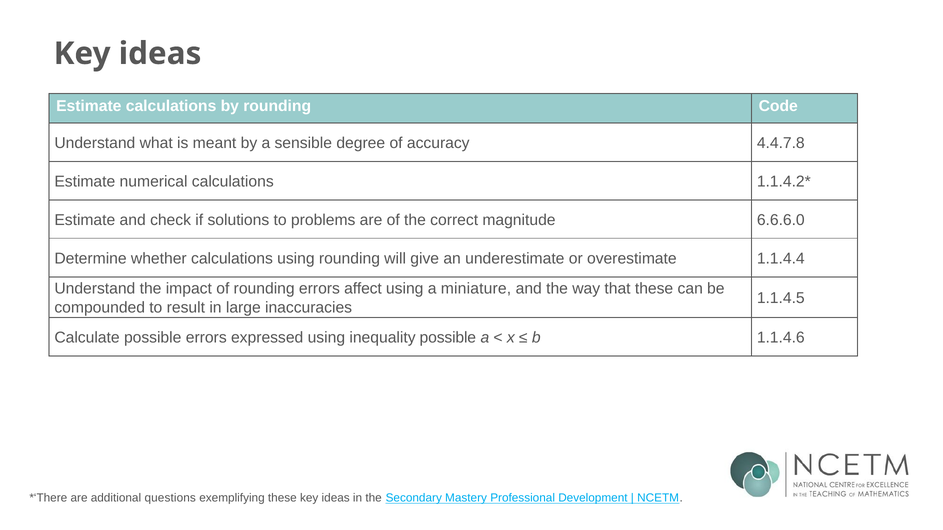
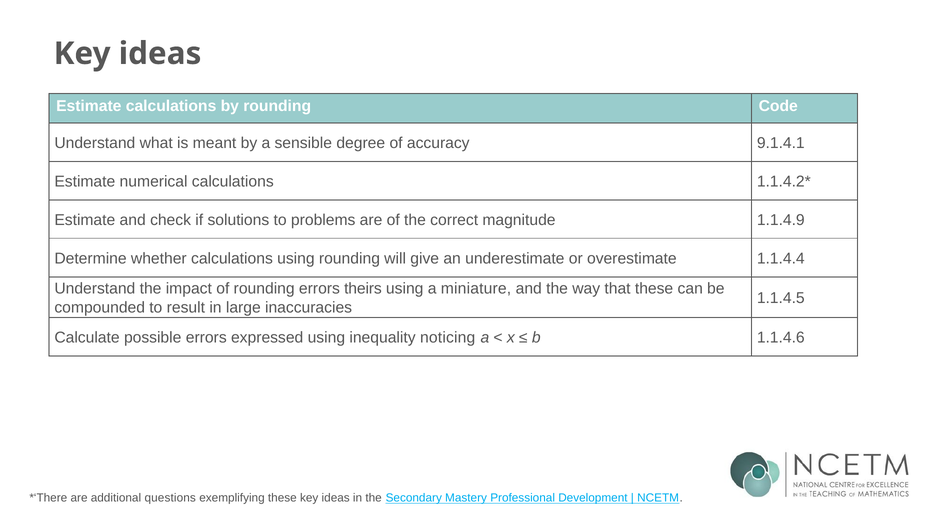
4.4.7.8: 4.4.7.8 -> 9.1.4.1 (781, 143)
6.6.6.0: 6.6.6.0 -> 1.1.4.9 (781, 220)
affect: affect -> theirs (363, 289)
inequality possible: possible -> noticing (448, 338)
